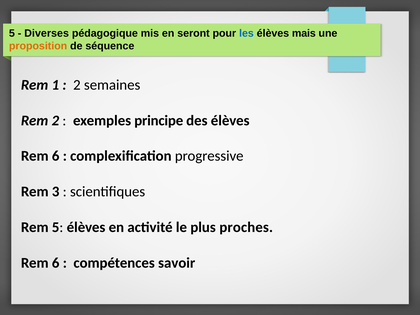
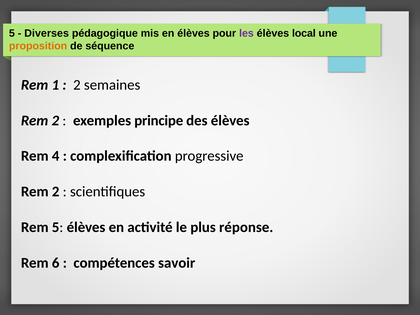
en seront: seront -> élèves (193, 33)
les colour: blue -> purple (246, 33)
mais: mais -> local (304, 33)
6: 6 -> 4 (56, 156)
3: 3 -> 2 (56, 192)
proches: proches -> réponse (246, 227)
